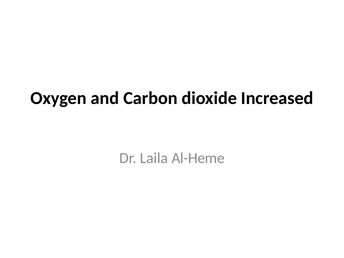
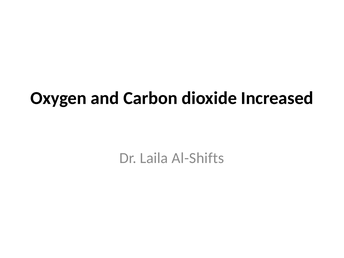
Al-Heme: Al-Heme -> Al-Shifts (198, 158)
